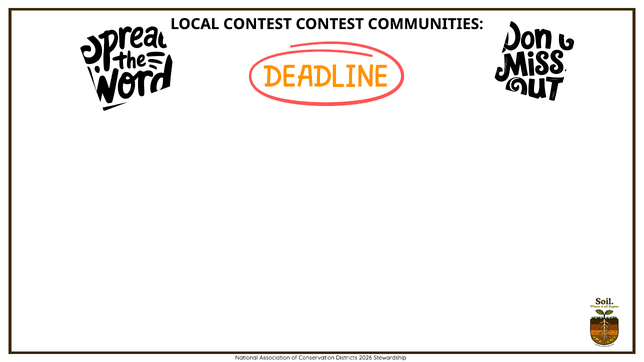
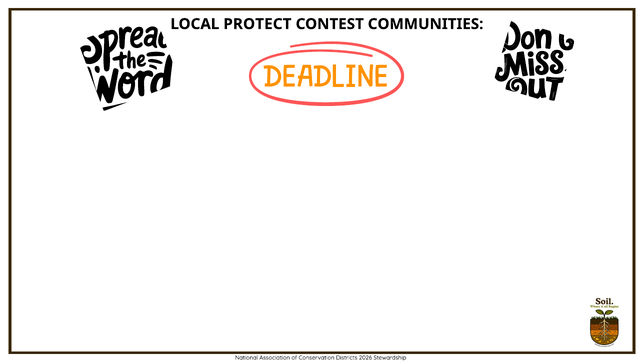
LOCAL CONTEST: CONTEST -> PROTECT (257, 24)
